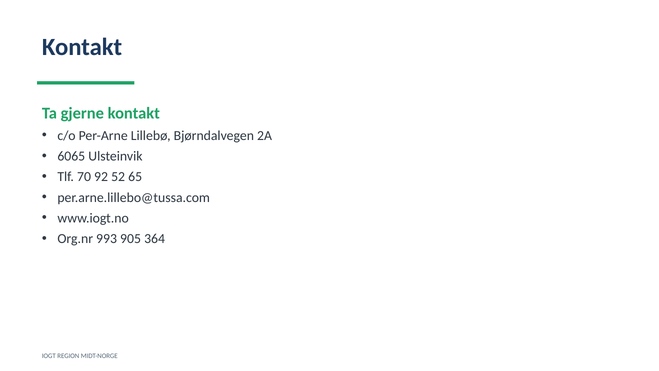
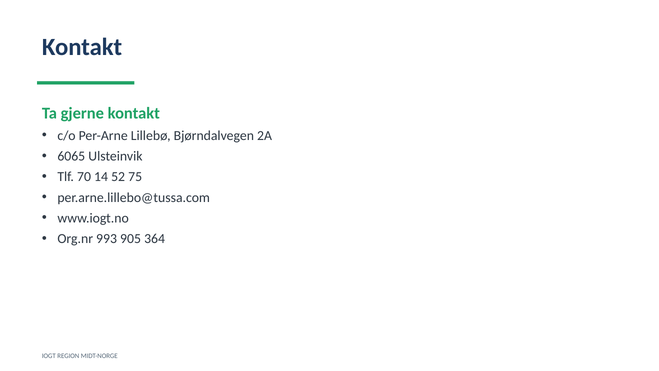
92: 92 -> 14 (101, 177)
65: 65 -> 75 (135, 177)
